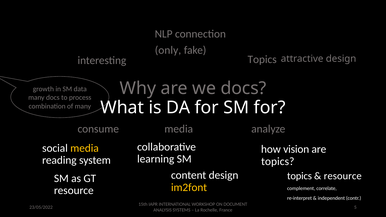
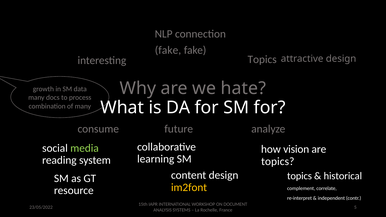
only: only -> fake (168, 50)
we docs: docs -> hate (243, 88)
consume media: media -> future (179, 129)
media colour: yellow -> light green (85, 148)
resource: resource -> historical (343, 176)
